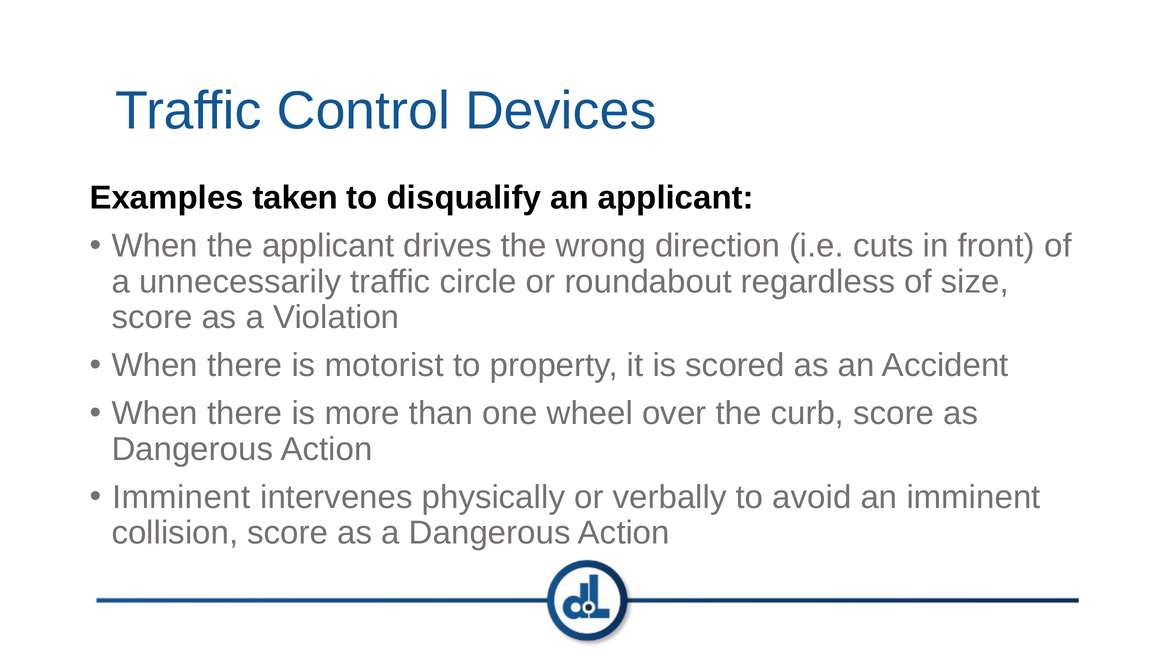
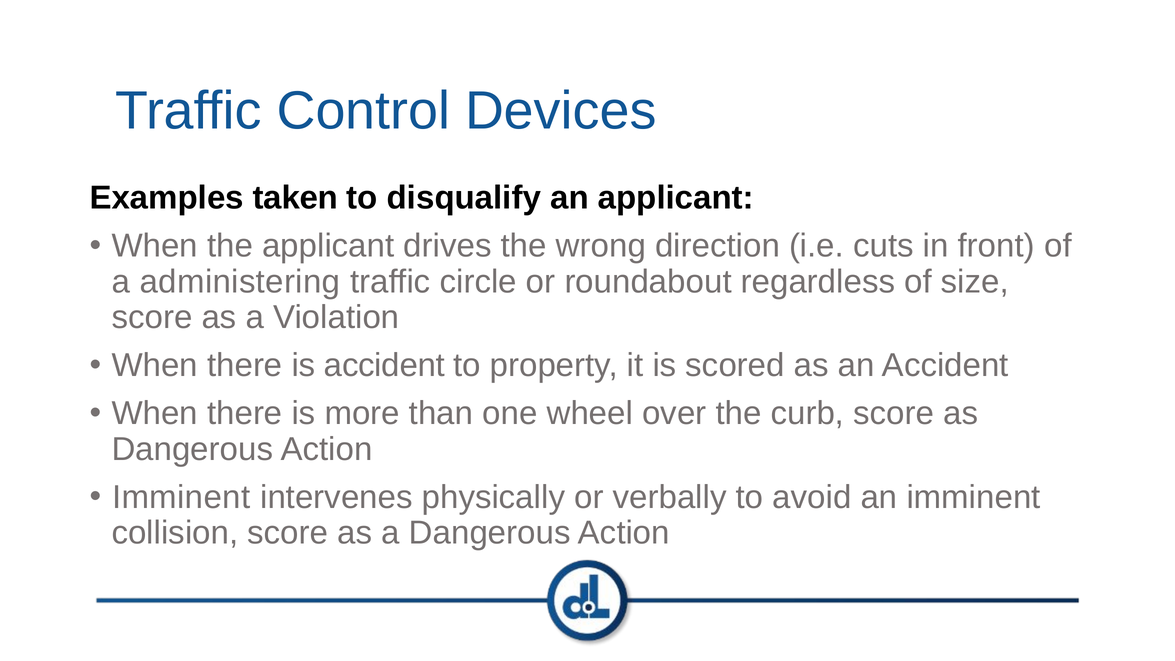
unnecessarily: unnecessarily -> administering (240, 282)
is motorist: motorist -> accident (384, 365)
